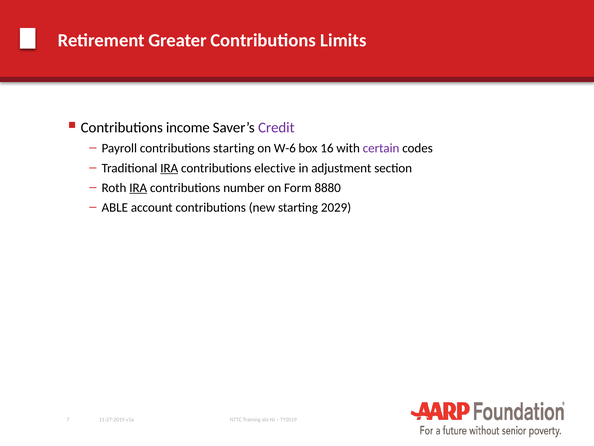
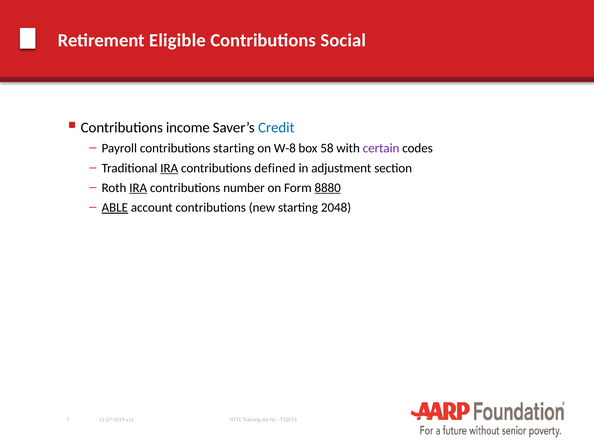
Greater: Greater -> Eligible (177, 40)
Limits: Limits -> Social (343, 40)
Credit colour: purple -> blue (276, 127)
W-6: W-6 -> W-8 (285, 148)
16: 16 -> 58 (327, 148)
elective: elective -> defined (275, 168)
8880 underline: none -> present (328, 188)
ABLE underline: none -> present (115, 207)
2029: 2029 -> 2048 (336, 207)
